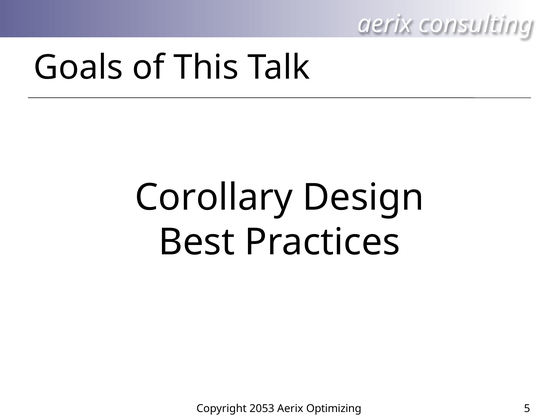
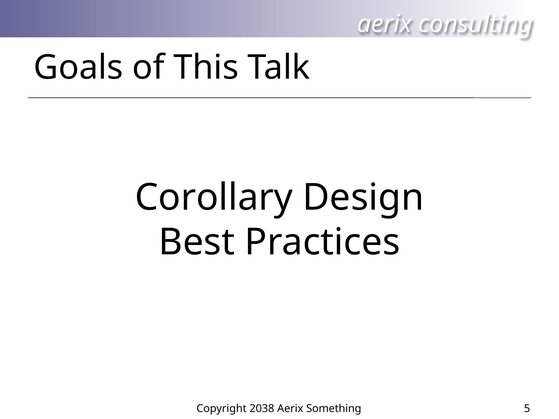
2053: 2053 -> 2038 (262, 409)
Optimizing: Optimizing -> Something (334, 409)
